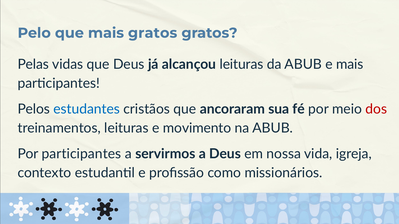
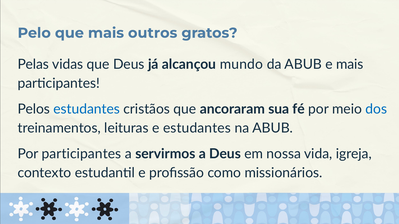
mais gratos: gratos -> outros (153, 33)
alcançou leituras: leituras -> mundo (241, 64)
dos colour: red -> blue (376, 109)
e movimento: movimento -> estudantes (197, 128)
